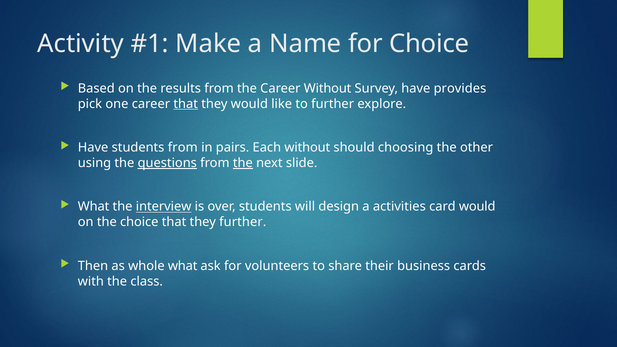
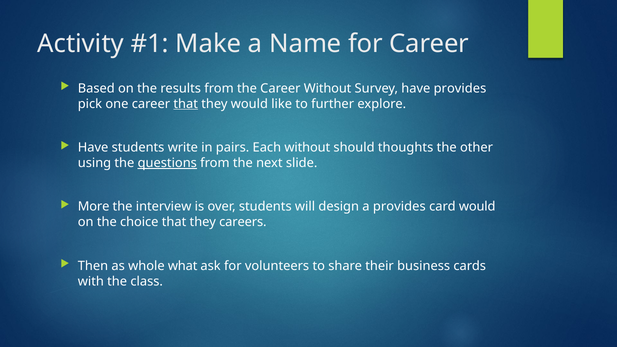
for Choice: Choice -> Career (429, 44)
students from: from -> write (183, 148)
choosing: choosing -> thoughts (406, 148)
the underline: present -> none (243, 163)
What: What -> More (94, 207)
interview underline: present -> none (164, 207)
a activities: activities -> provides (399, 207)
they further: further -> careers (243, 222)
